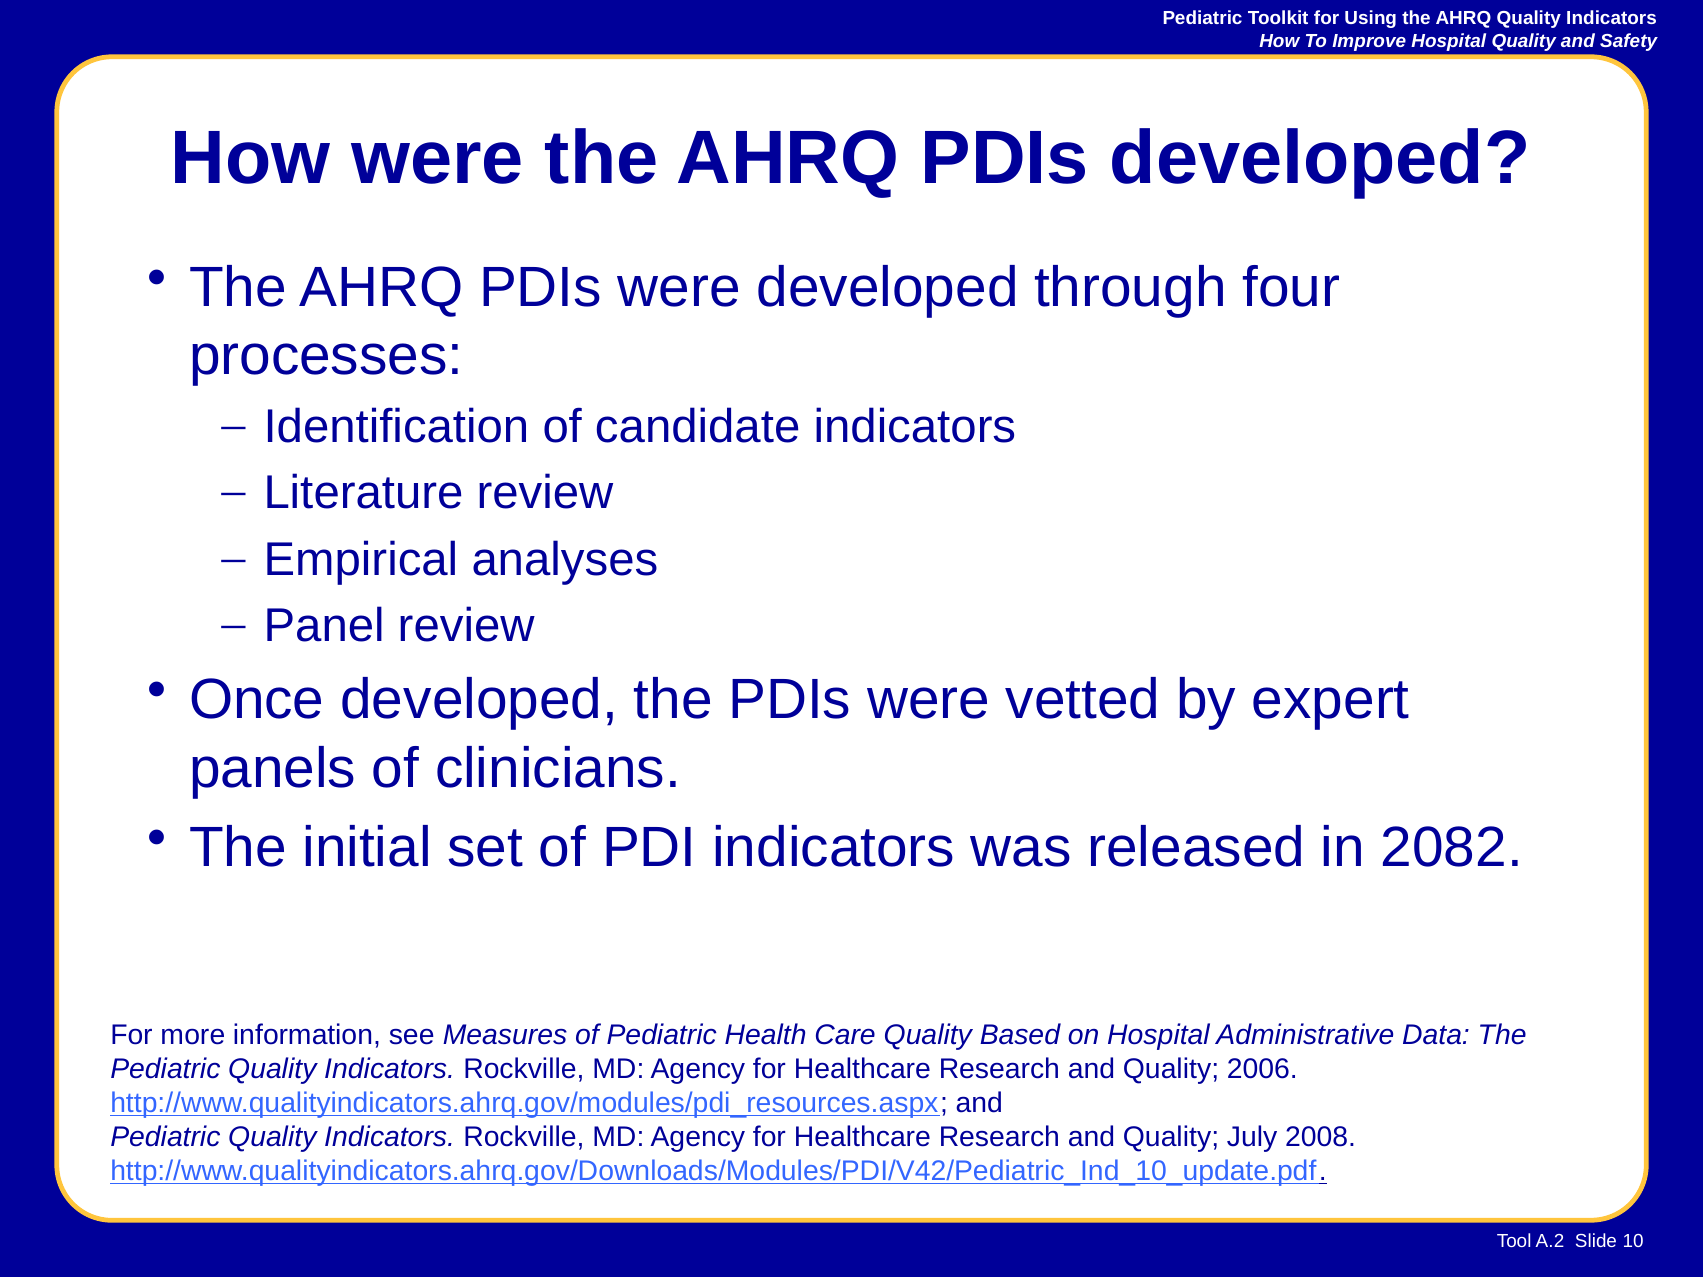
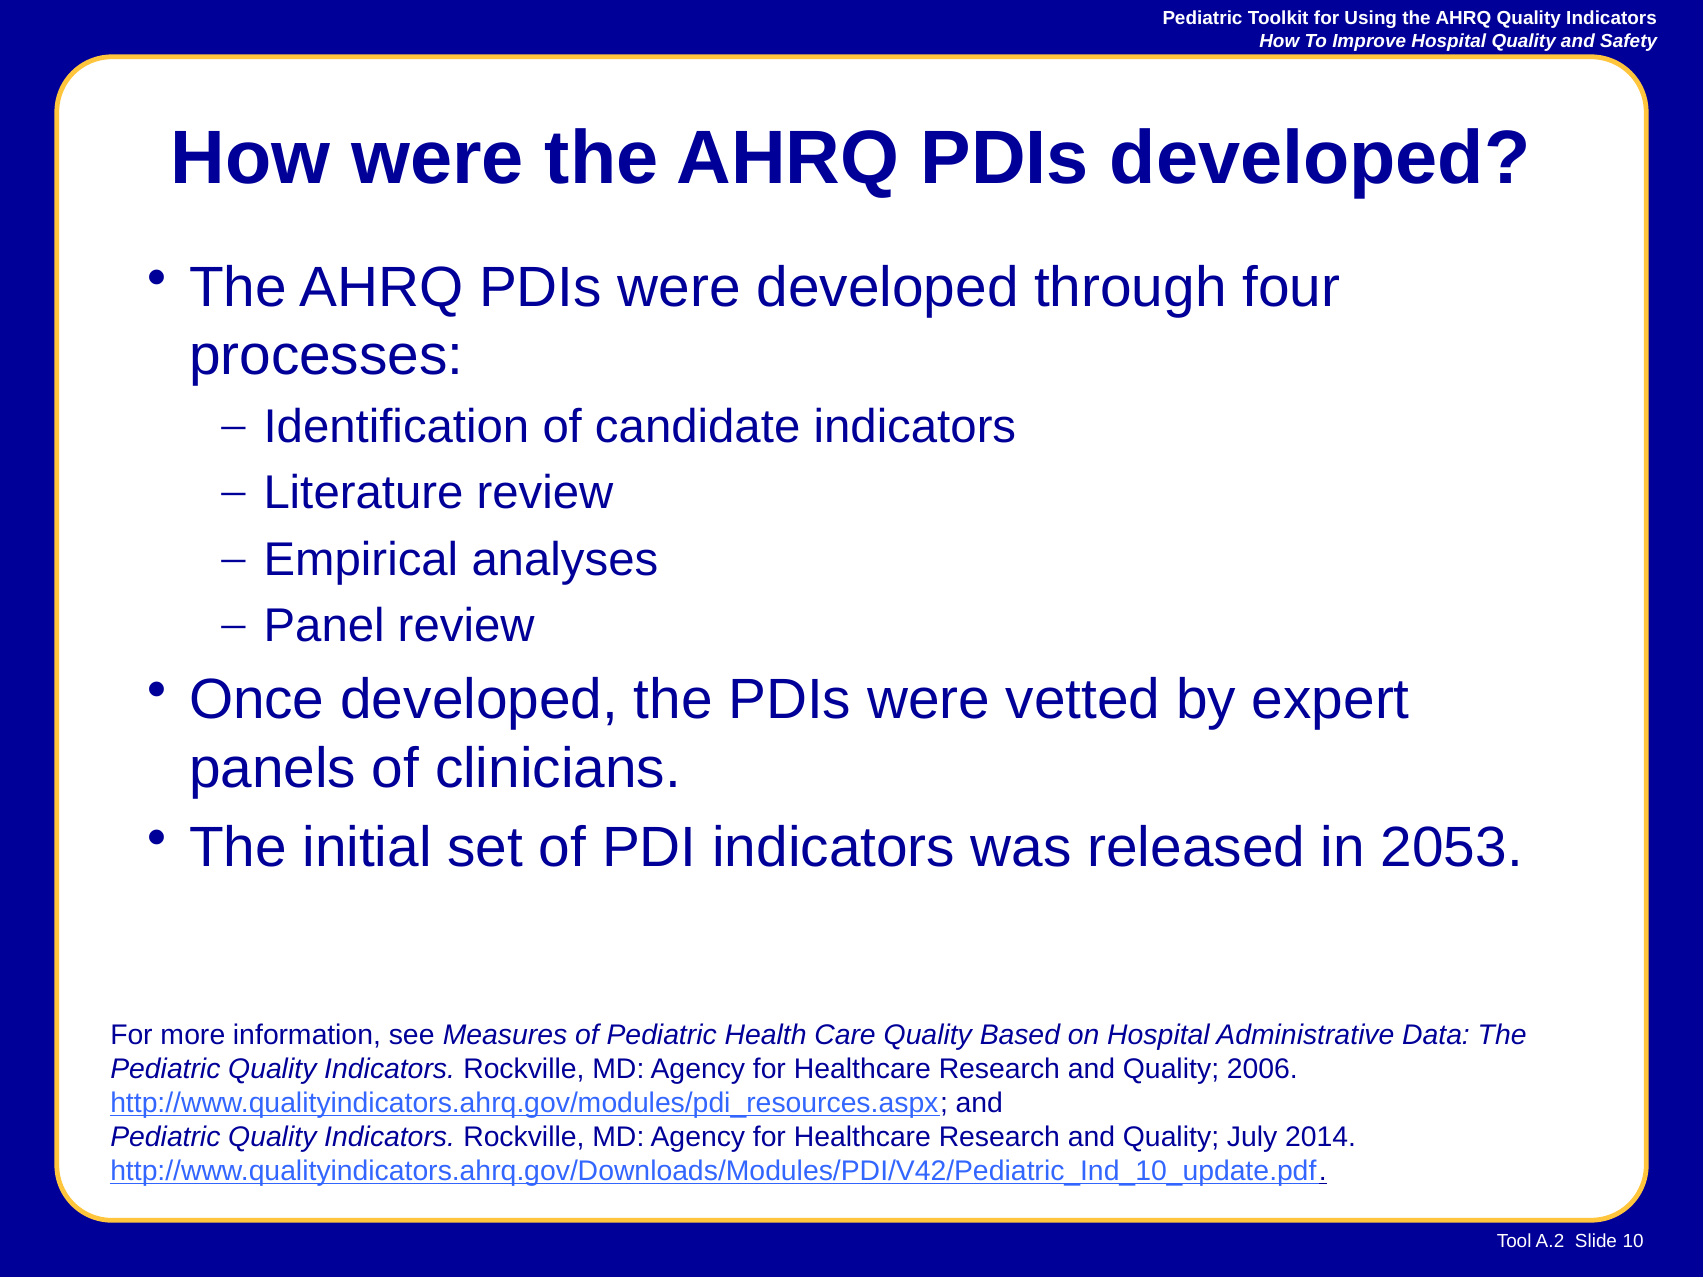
2082: 2082 -> 2053 (1452, 848)
2008: 2008 -> 2014 (1321, 1137)
